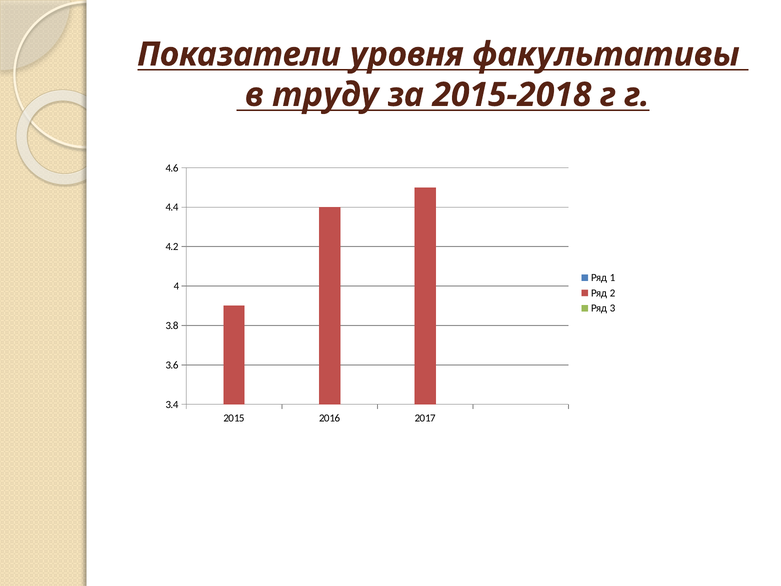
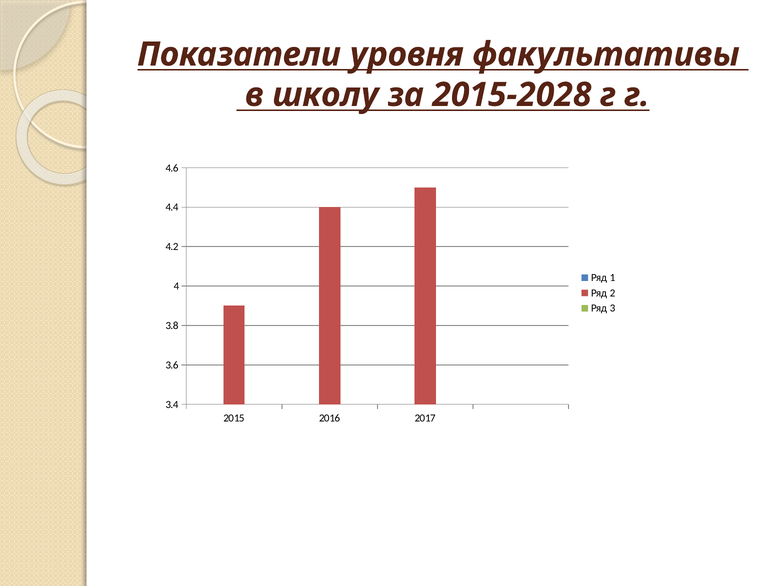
труду: труду -> школу (326, 95)
2015-2018: 2015-2018 -> 2015-2028 (512, 95)
